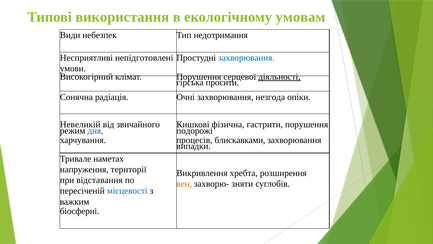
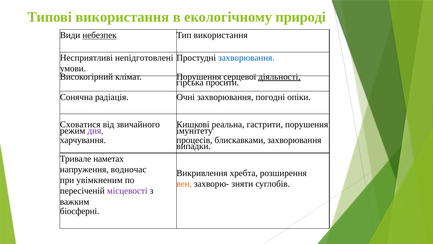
умовам: умовам -> природі (301, 17)
небезпек underline: none -> present (100, 35)
Тип недотримання: недотримання -> використання (221, 35)
незгода: незгода -> погодні (270, 97)
Невеликій: Невеликій -> Сховатися (80, 124)
фізична: фізична -> реальна (228, 124)
дня colour: blue -> purple (95, 130)
подорожі: подорожі -> імунітету (195, 130)
території: території -> водночас (129, 169)
відставання: відставання -> увімкненим (99, 180)
місцевості colour: blue -> purple (127, 191)
